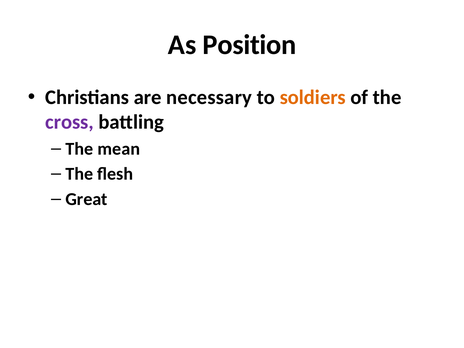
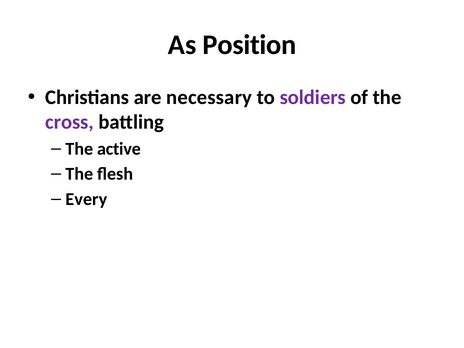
soldiers colour: orange -> purple (313, 97)
mean: mean -> active (119, 149)
Great: Great -> Every (86, 199)
